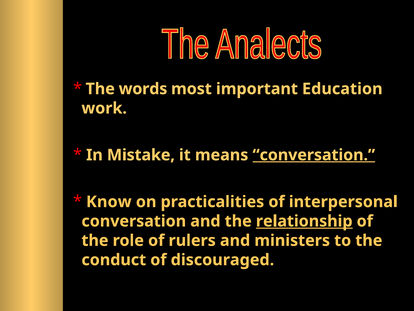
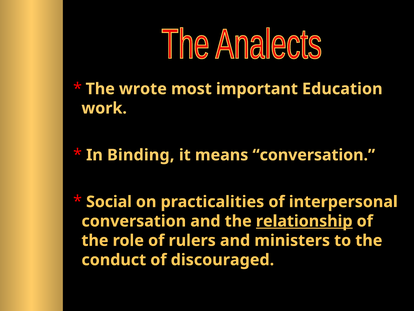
words: words -> wrote (143, 89)
Mistake: Mistake -> Binding (141, 155)
conversation underline: present -> none (314, 155)
Know: Know -> Social (109, 202)
